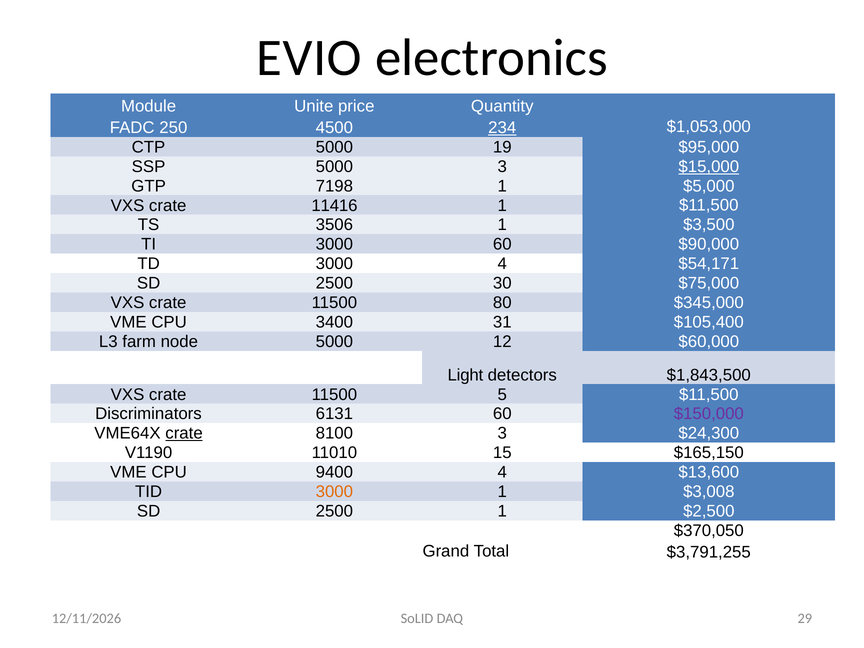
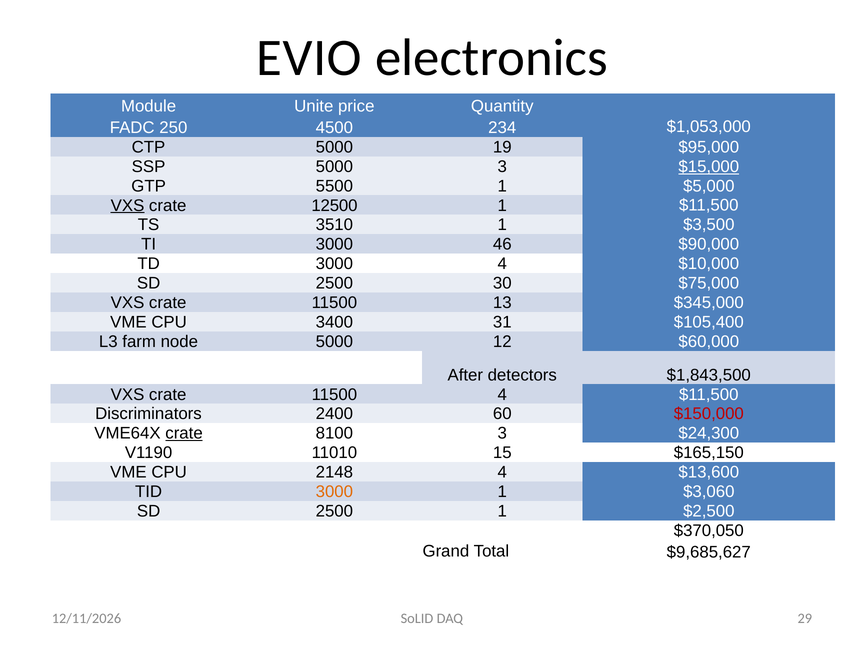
234 underline: present -> none (502, 128)
7198: 7198 -> 5500 (334, 186)
VXS underline: none -> present (128, 205)
11416: 11416 -> 12500 (334, 205)
3506: 3506 -> 3510 (334, 225)
3000 60: 60 -> 46 (502, 244)
$54,171: $54,171 -> $10,000 (709, 264)
80: 80 -> 13 (502, 303)
Light: Light -> After (465, 375)
11500 5: 5 -> 4 (502, 395)
6131: 6131 -> 2400 (334, 414)
$150,000 colour: purple -> red (709, 414)
9400: 9400 -> 2148 (334, 472)
$3,008: $3,008 -> $3,060 (709, 492)
$3,791,255: $3,791,255 -> $9,685,627 (709, 552)
